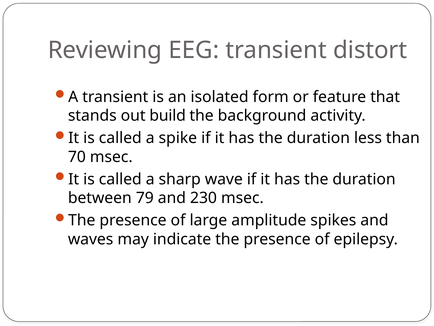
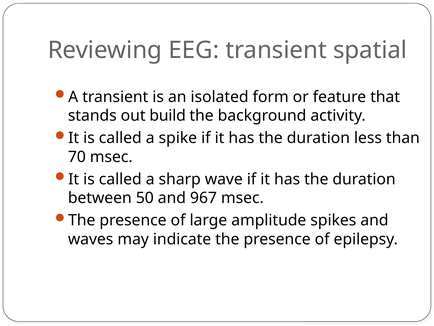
distort: distort -> spatial (370, 50)
79: 79 -> 50 (145, 198)
230: 230 -> 967 (203, 198)
